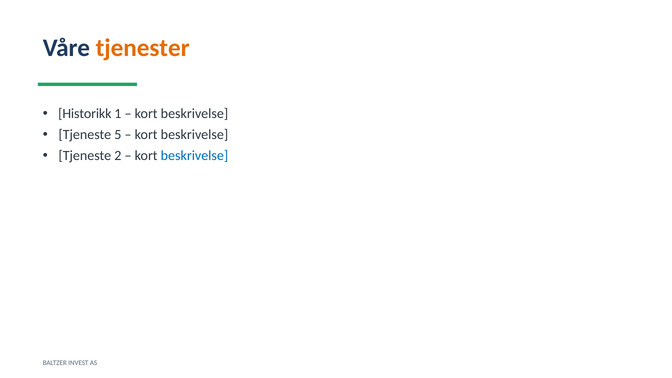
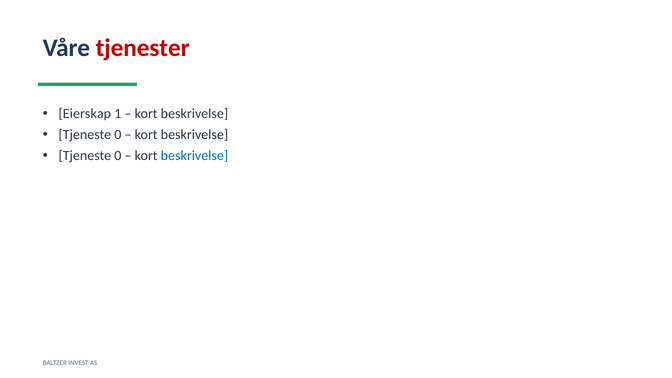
tjenester colour: orange -> red (143, 48)
Historikk: Historikk -> Eierskap (85, 114)
5: 5 -> 0 (118, 135)
2: 2 -> 0 (118, 156)
